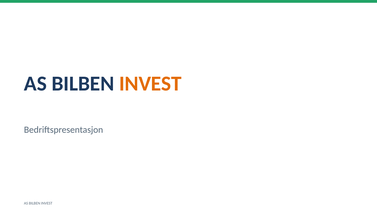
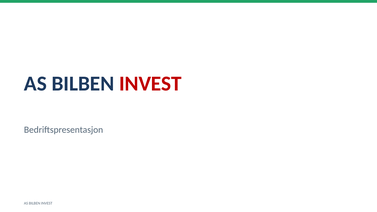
INVEST colour: orange -> red (150, 84)
